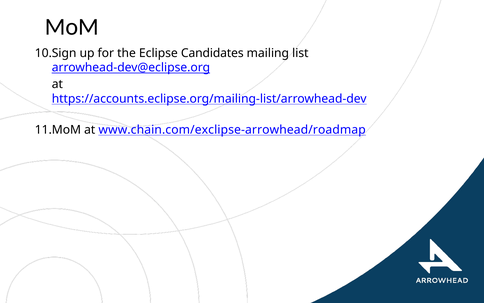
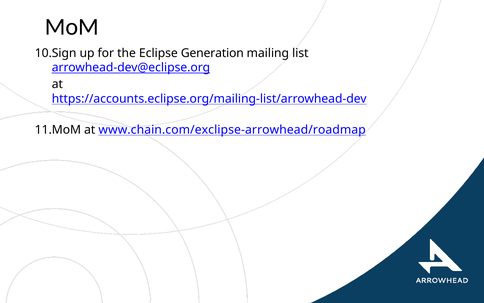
Candidates: Candidates -> Generation (212, 53)
